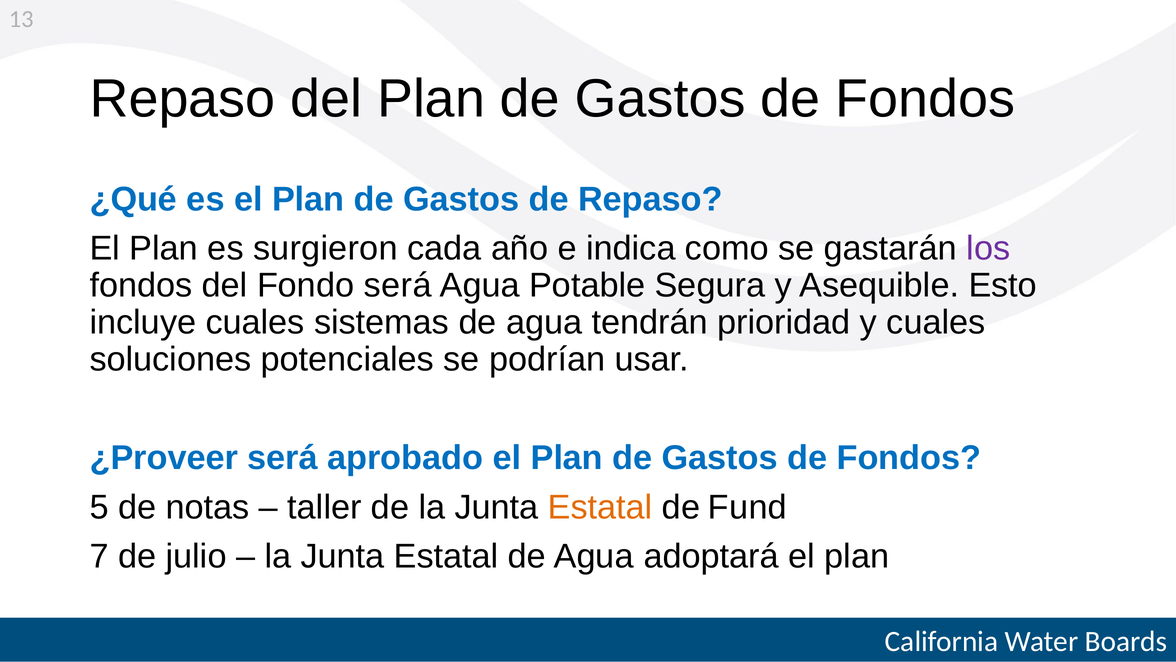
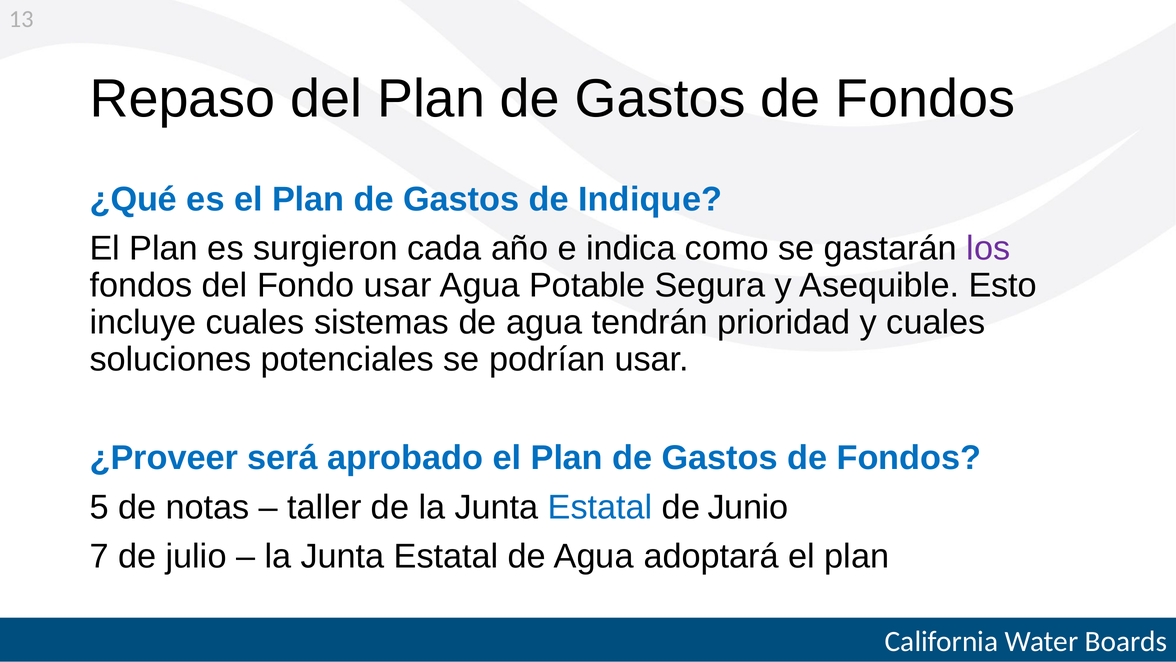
de Repaso: Repaso -> Indique (650, 199)
Fondo será: será -> usar (398, 285)
Estatal colour: orange -> blue (600, 507)
Fund: Fund -> Junio (748, 507)
